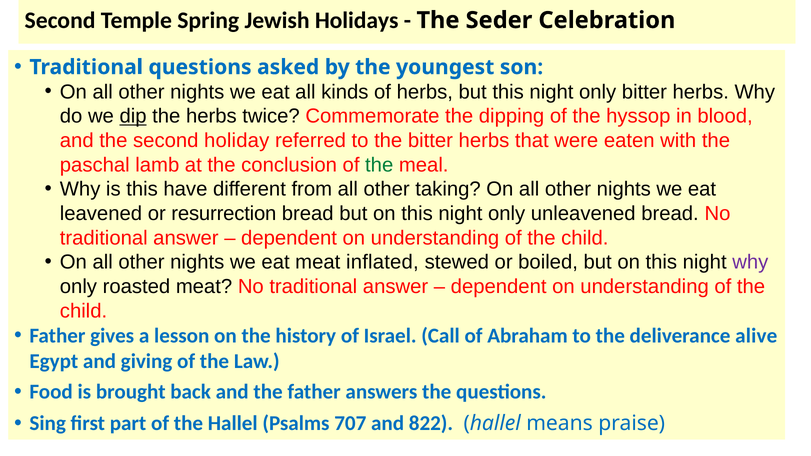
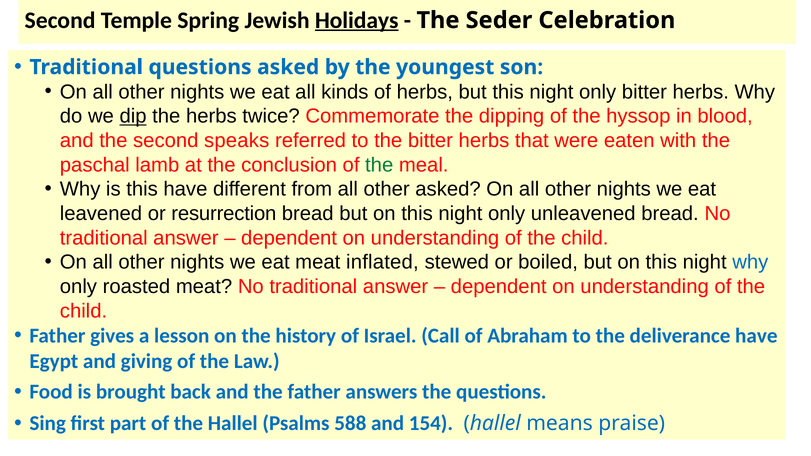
Holidays underline: none -> present (357, 20)
holiday: holiday -> speaks (237, 141)
other taking: taking -> asked (448, 189)
why colour: purple -> blue (750, 262)
deliverance alive: alive -> have (756, 336)
707: 707 -> 588 (350, 423)
822: 822 -> 154 (431, 423)
